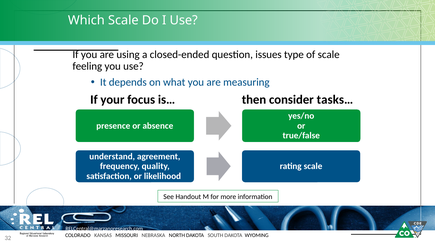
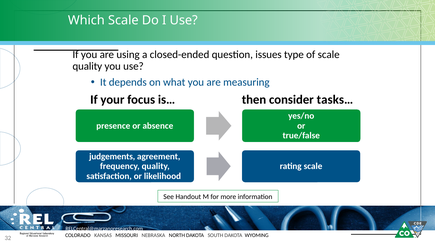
feeling: feeling -> quality (87, 66)
understand: understand -> judgements (112, 156)
